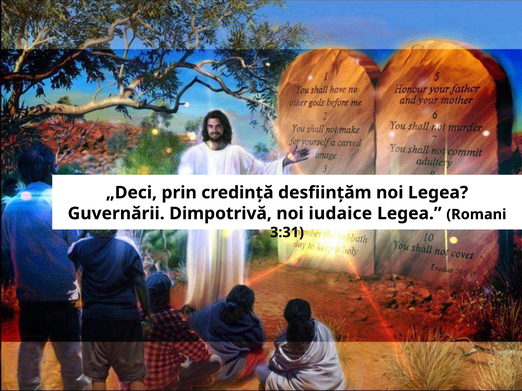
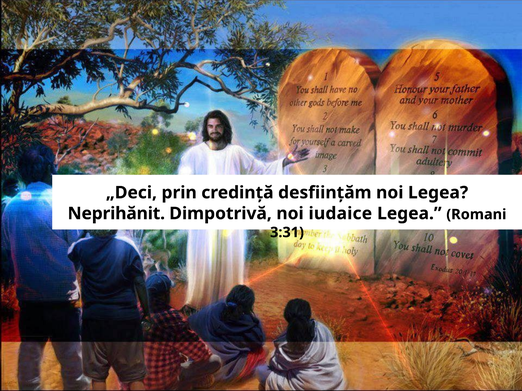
Guvernării: Guvernării -> Neprihănit (116, 214)
